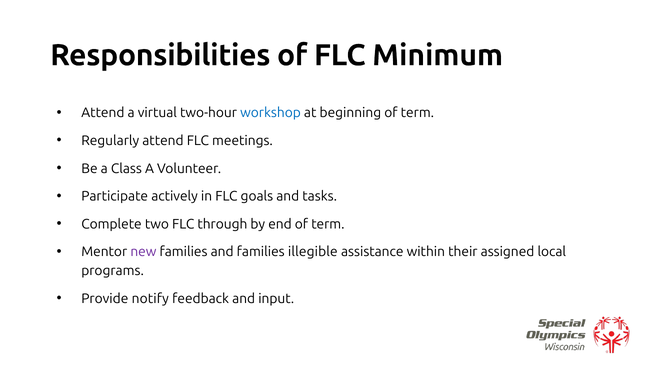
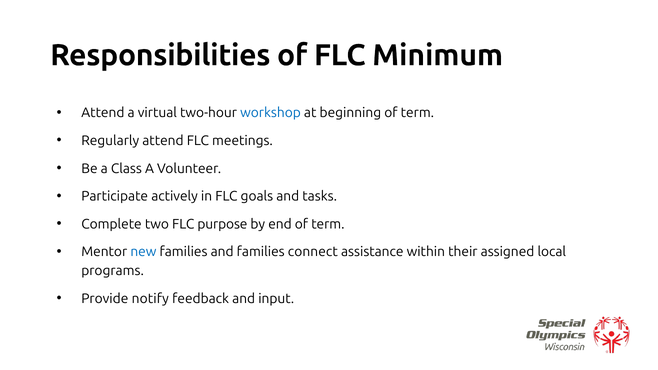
through: through -> purpose (222, 224)
new colour: purple -> blue (143, 252)
illegible: illegible -> connect (313, 252)
